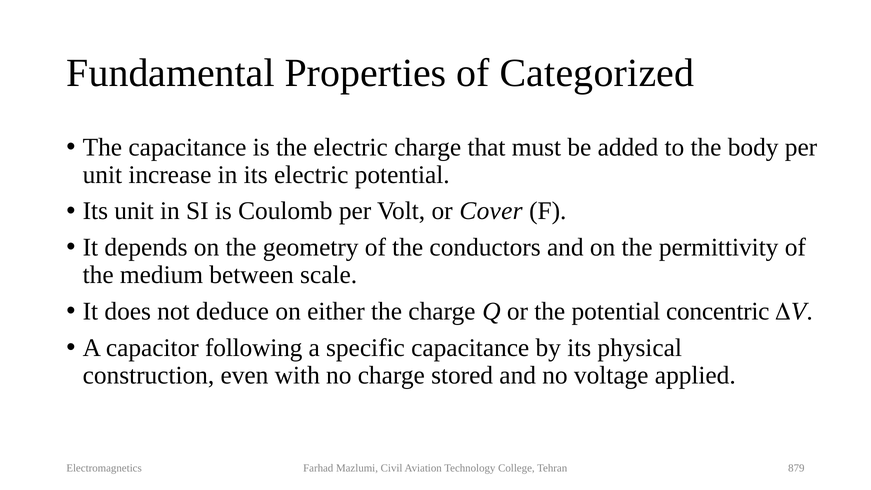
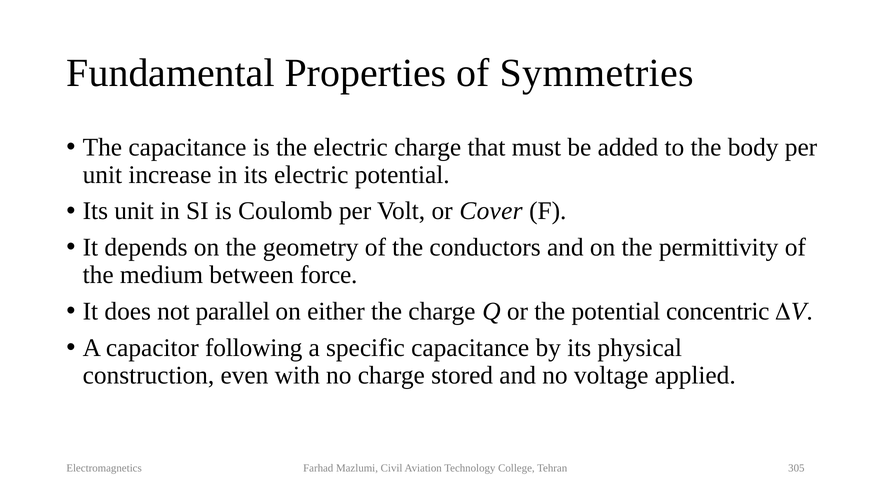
Categorized: Categorized -> Symmetries (597, 73)
scale: scale -> force (329, 275)
deduce: deduce -> parallel (233, 311)
879: 879 -> 305 (796, 468)
